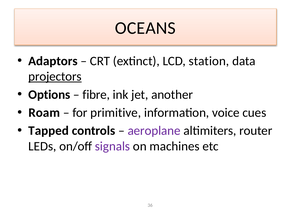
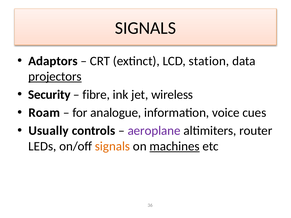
OCEANS: OCEANS -> SIGNALS (145, 28)
Options: Options -> Security (49, 95)
another: another -> wireless (172, 95)
primitive: primitive -> analogue (116, 113)
Tapped: Tapped -> Usually (49, 131)
signals colour: purple -> orange (112, 146)
machines underline: none -> present (175, 146)
